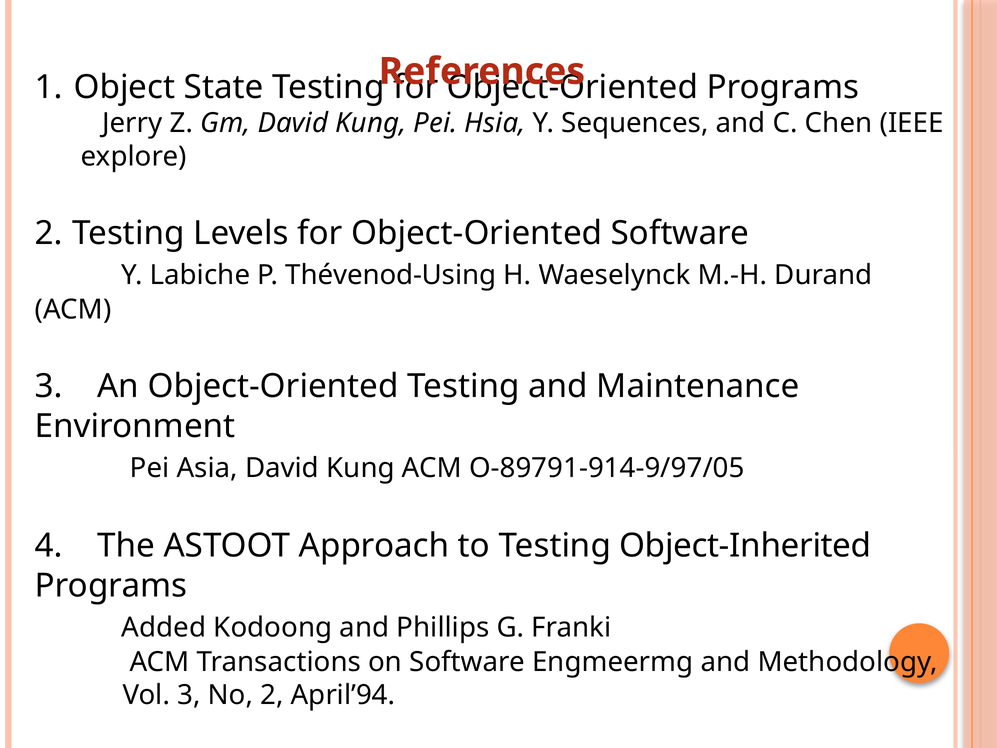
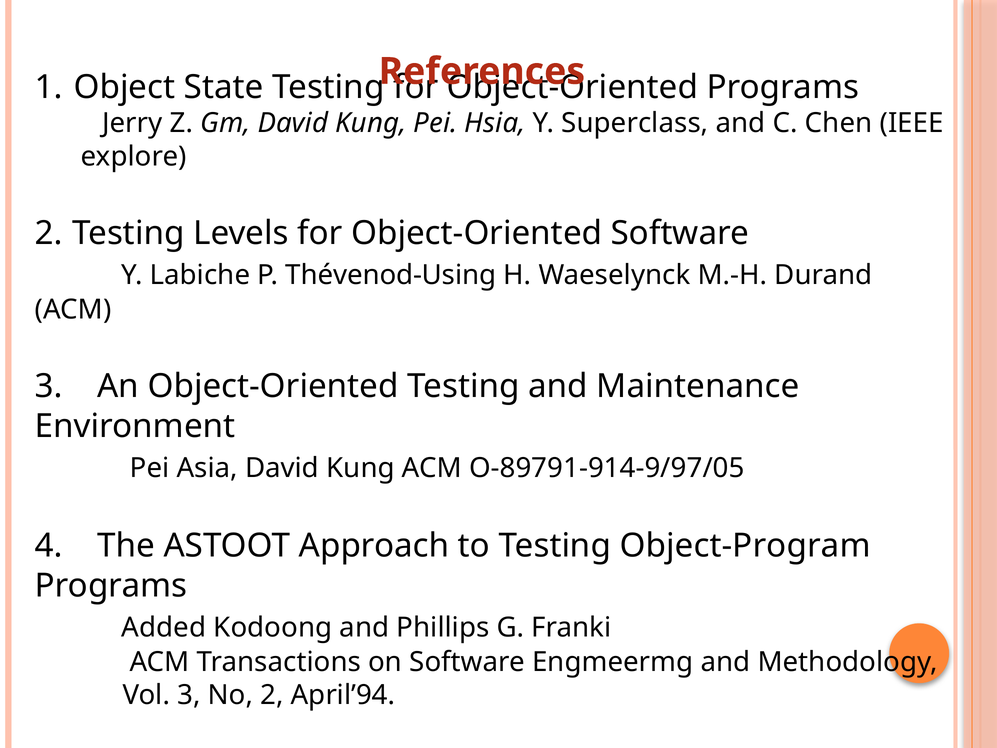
Sequences: Sequences -> Superclass (635, 123)
Object-Inherited: Object-Inherited -> Object-Program (745, 546)
